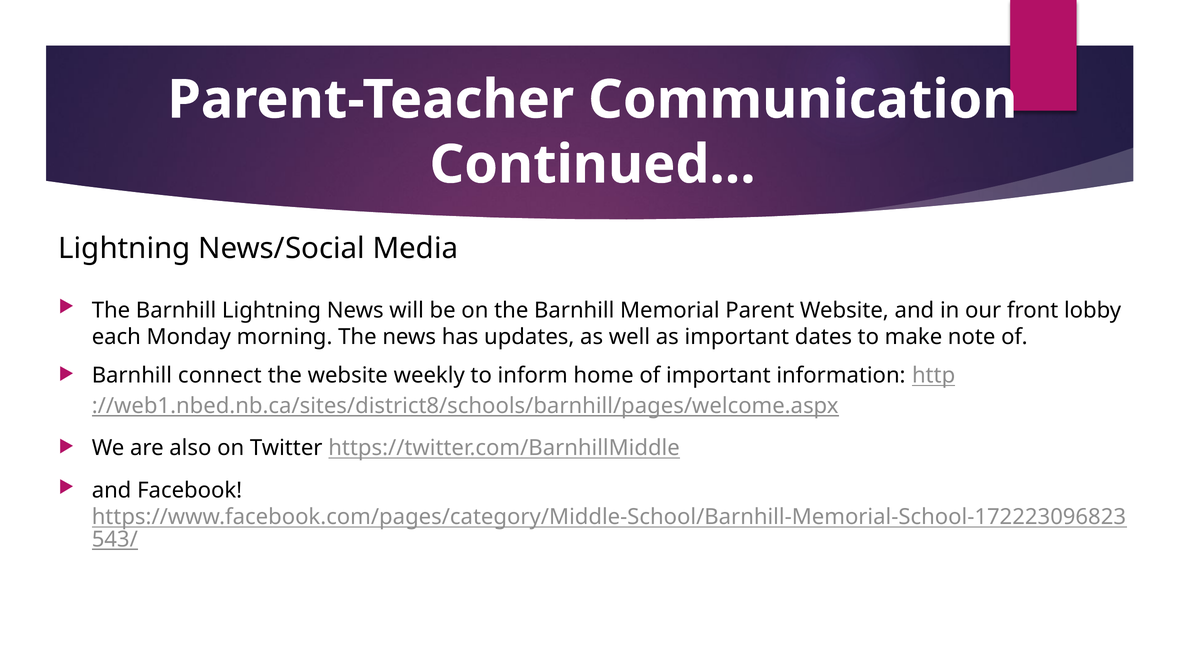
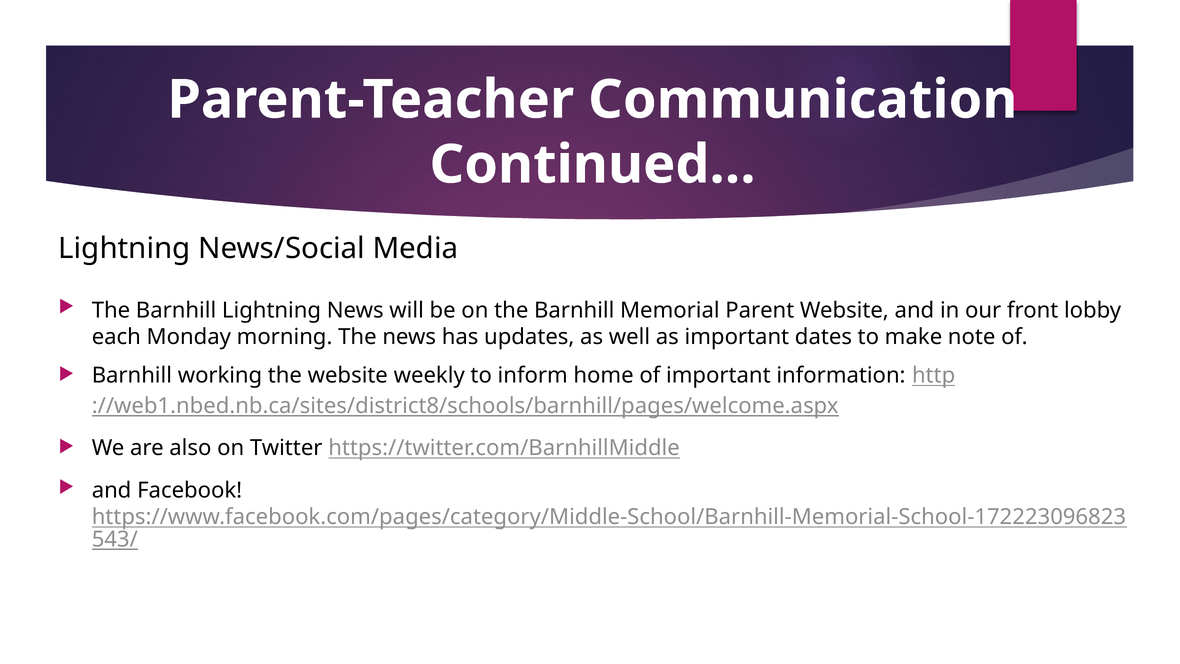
connect: connect -> working (220, 375)
